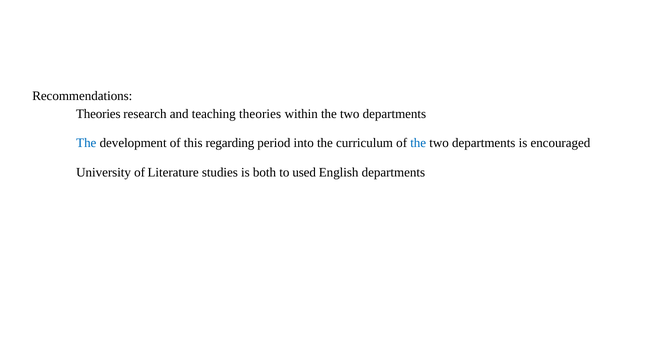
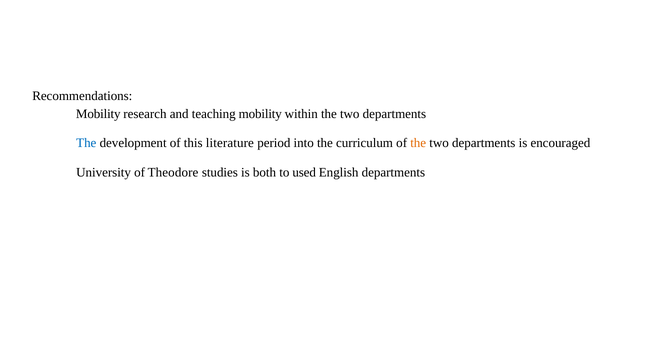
Theories: Theories -> Mobility (98, 114)
teaching theories: theories -> mobility (260, 114)
regarding: regarding -> literature (230, 143)
the colour: blue -> orange (418, 143)
Literature: Literature -> Theodore (173, 173)
